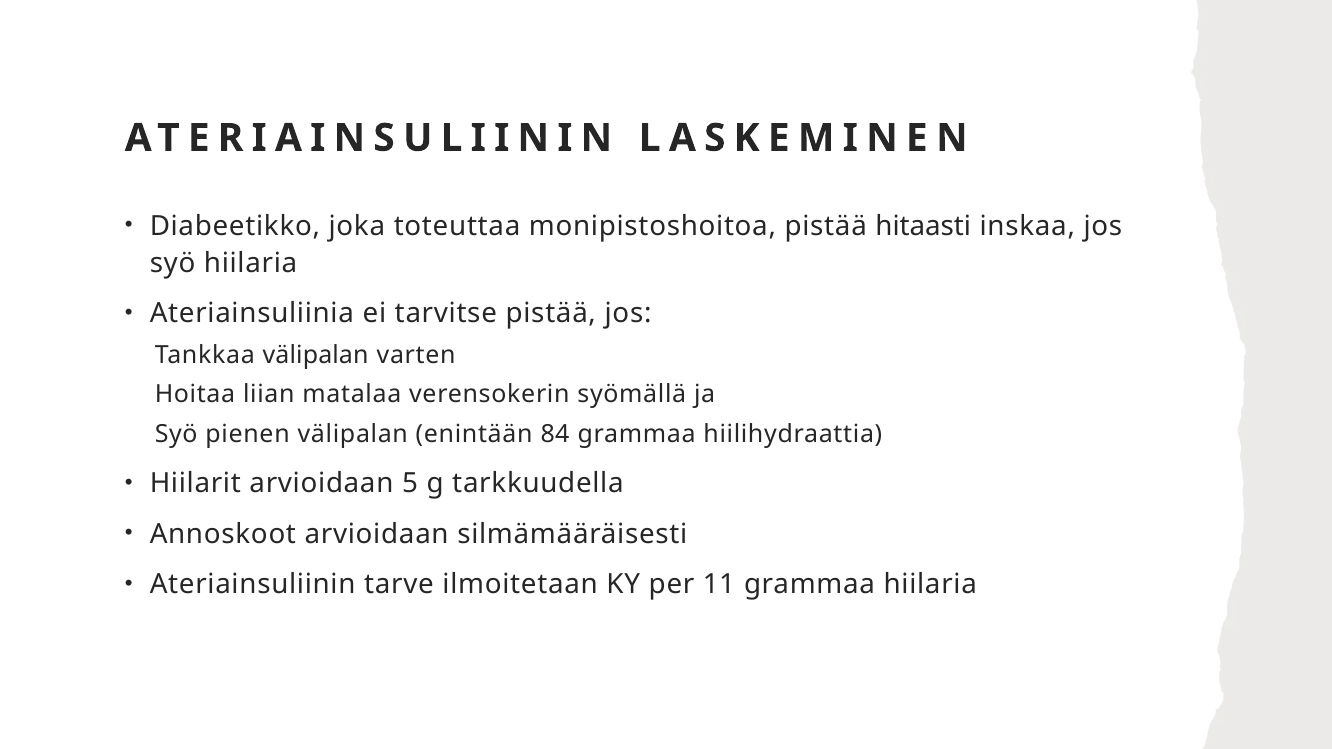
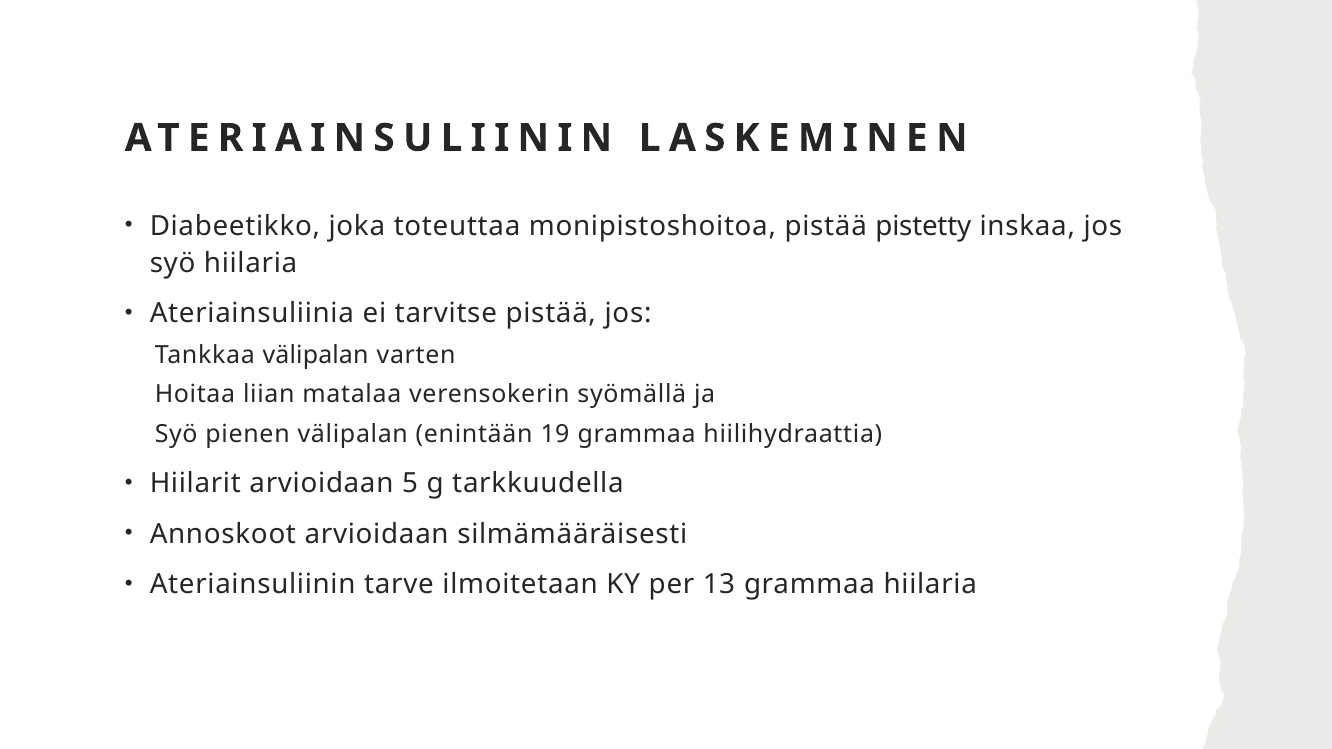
hitaasti: hitaasti -> pistetty (923, 226)
84: 84 -> 19 (555, 435)
11: 11 -> 13 (719, 585)
